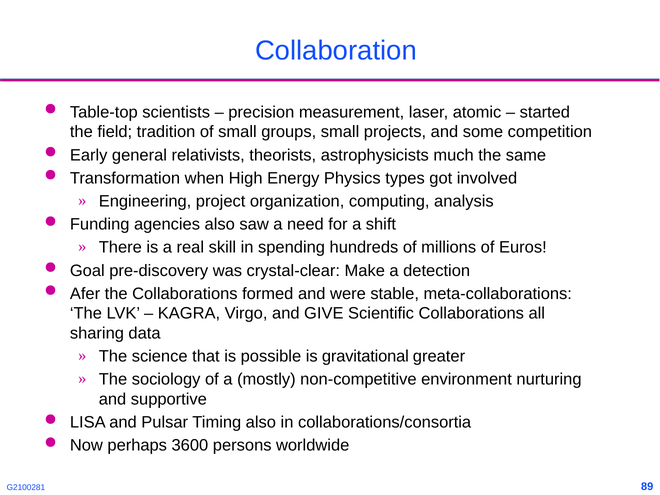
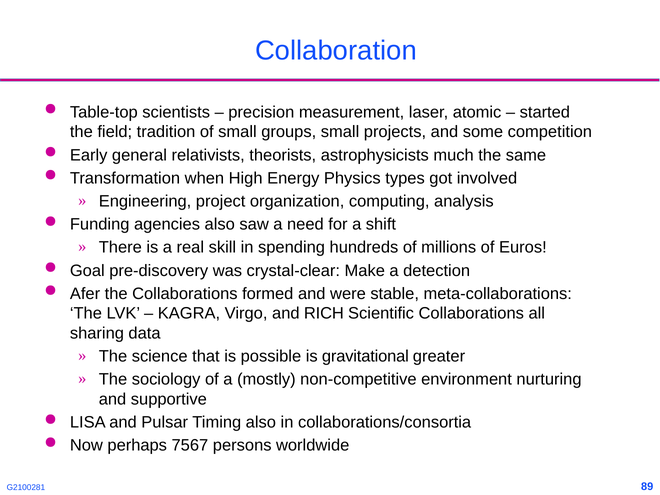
GIVE: GIVE -> RICH (324, 314)
3600: 3600 -> 7567 (190, 446)
